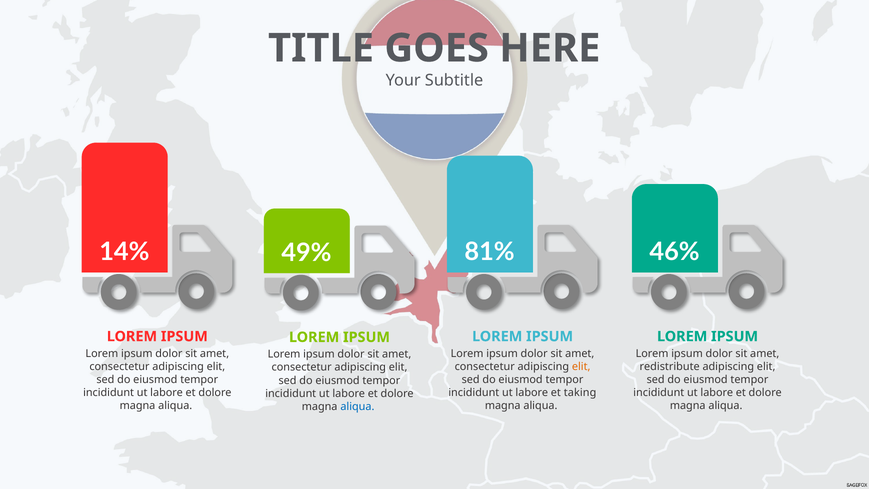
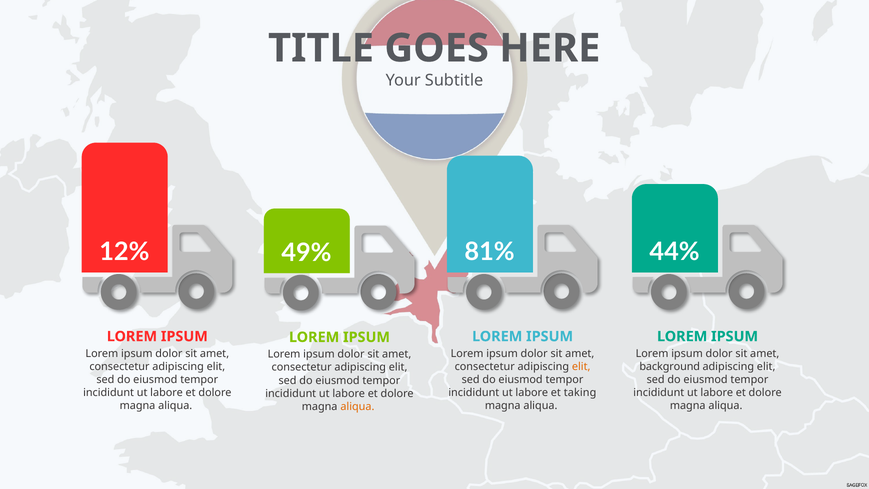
14%: 14% -> 12% (124, 252)
46%: 46% -> 44% (675, 252)
redistribute: redistribute -> background (670, 367)
aliqua colour: blue -> orange (357, 406)
